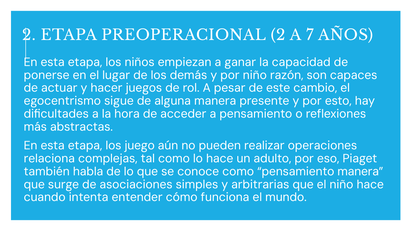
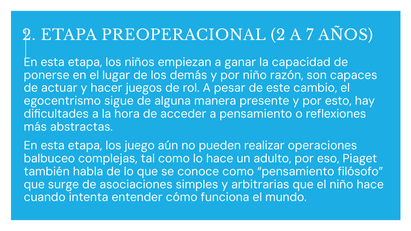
relaciona: relaciona -> balbuceo (49, 159)
pensamiento manera: manera -> filósofo (360, 172)
